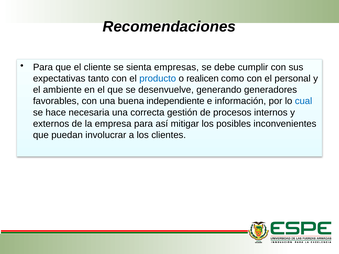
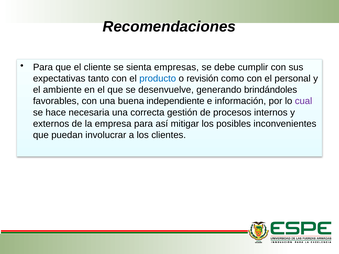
realicen: realicen -> revisión (203, 79)
generadores: generadores -> brindándoles (271, 90)
cual colour: blue -> purple (304, 101)
